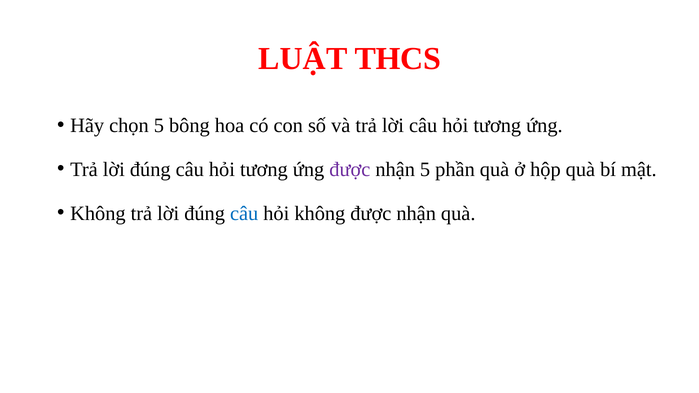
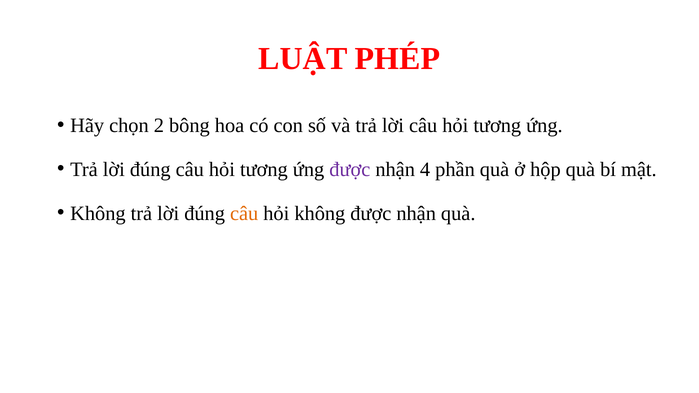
THCS: THCS -> PHÉP (398, 59)
chọn 5: 5 -> 2 (159, 125)
nhận 5: 5 -> 4 (425, 169)
câu colour: blue -> orange (244, 213)
